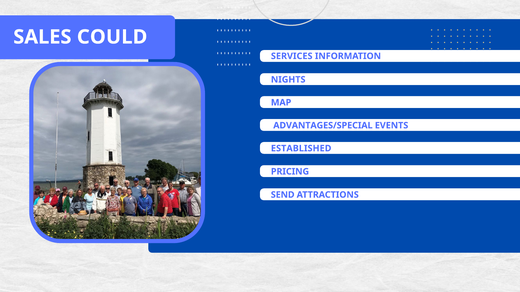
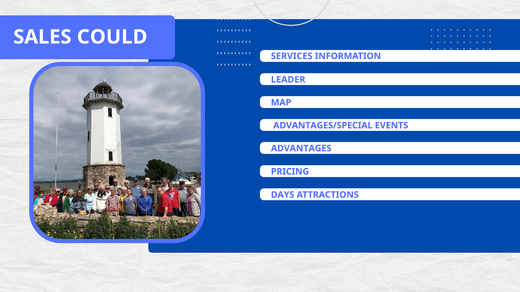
NIGHTS: NIGHTS -> LEADER (288, 80)
ESTABLISHED: ESTABLISHED -> ADVANTAGES (301, 149)
SEND: SEND -> DAYS (283, 195)
